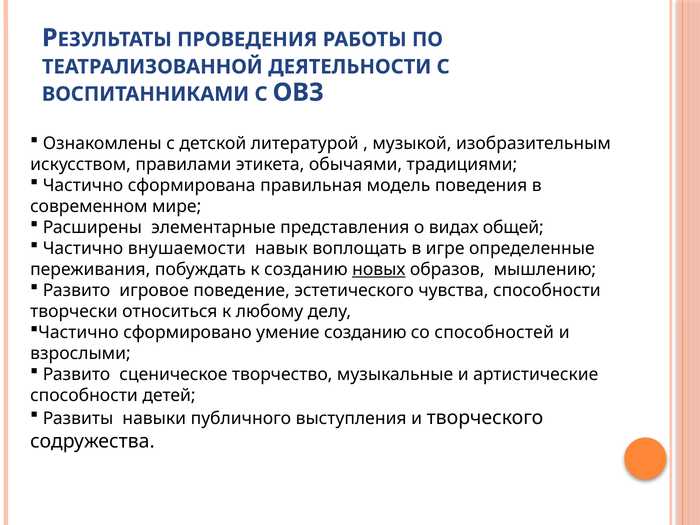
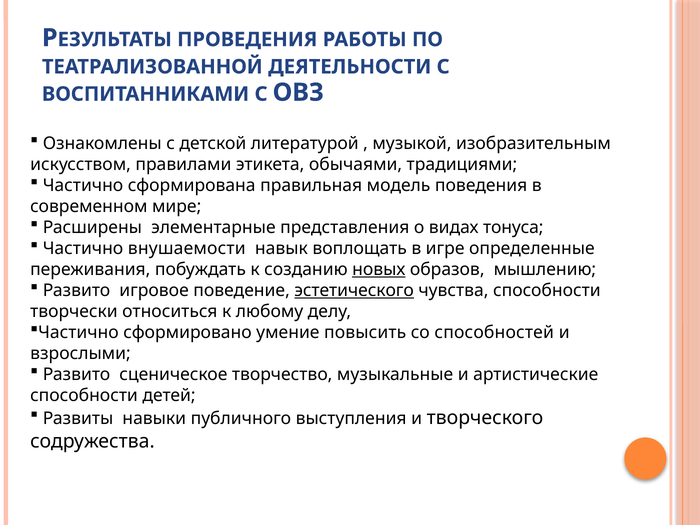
общей: общей -> тонуса (513, 227)
эстетического underline: none -> present (354, 290)
умение созданию: созданию -> повысить (365, 332)
